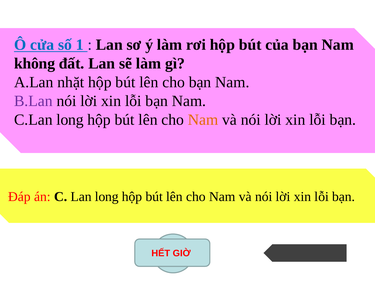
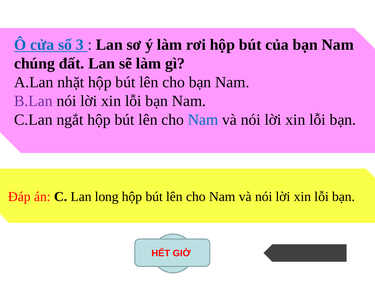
1: 1 -> 3 (80, 45)
không: không -> chúng (34, 64)
C.Lan long: long -> ngắt (70, 120)
Nam colour: orange -> blue (203, 120)
